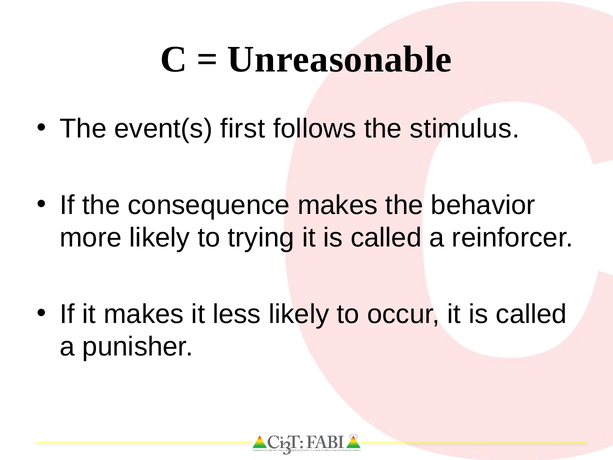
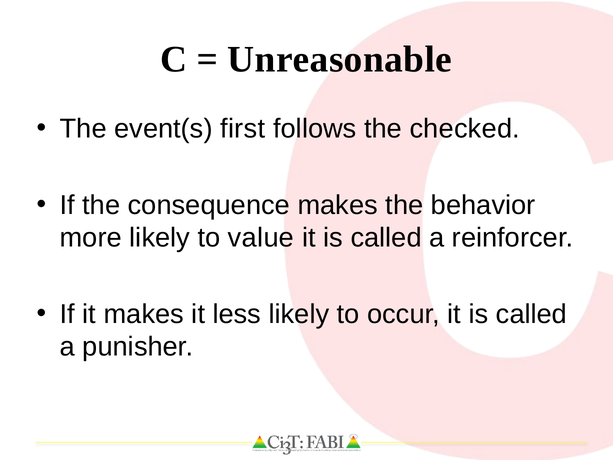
stimulus: stimulus -> checked (465, 129)
trying: trying -> value (261, 238)
